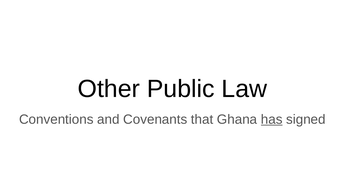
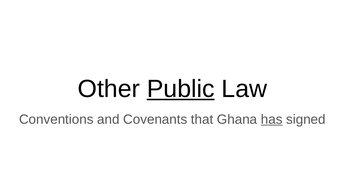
Public underline: none -> present (181, 89)
